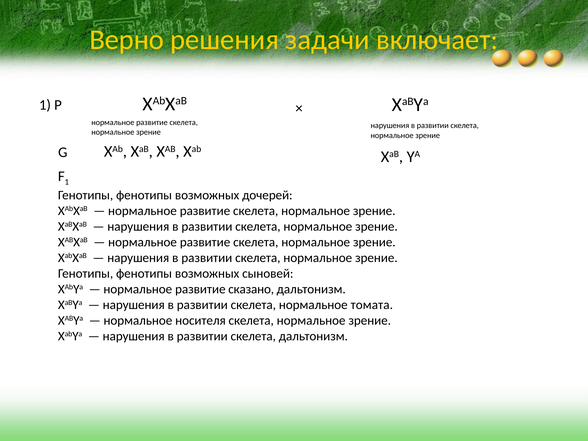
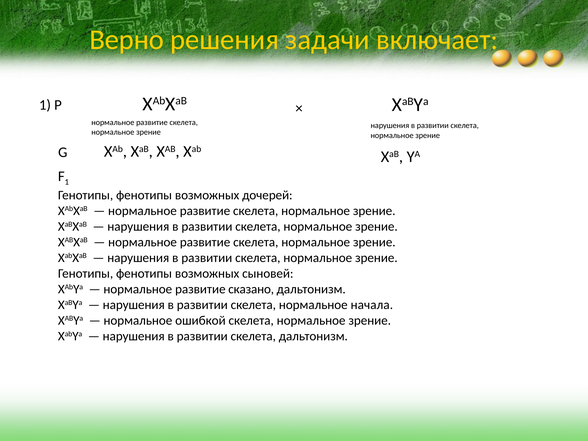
томата: томата -> начала (372, 305)
носителя: носителя -> ошибкой (200, 320)
